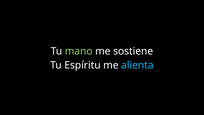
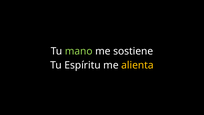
alienta colour: light blue -> yellow (137, 65)
